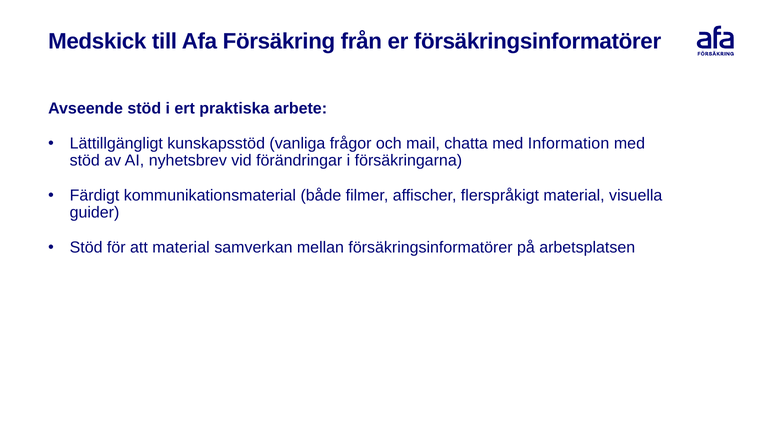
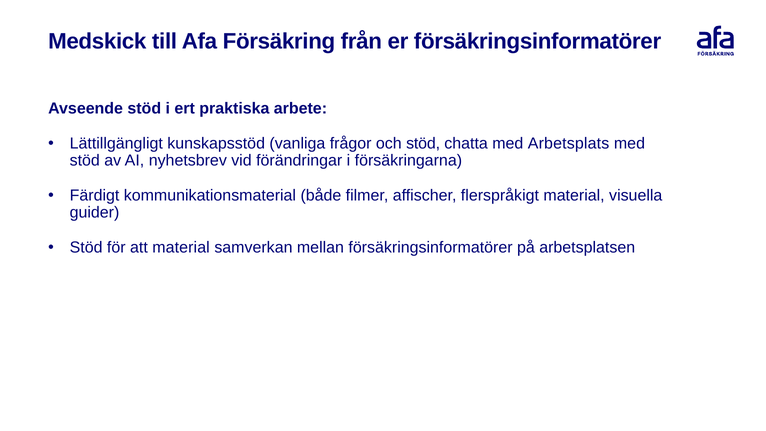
och mail: mail -> stöd (423, 143)
Information: Information -> Arbetsplats (569, 143)
